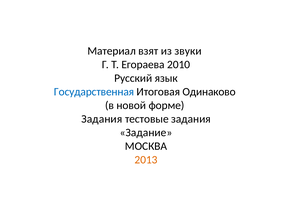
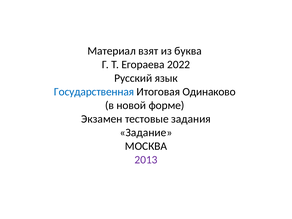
звуки: звуки -> буква (188, 51)
2010: 2010 -> 2022 (179, 65)
Задания: Задания -> Экзамен (102, 119)
2013 colour: orange -> purple (146, 160)
